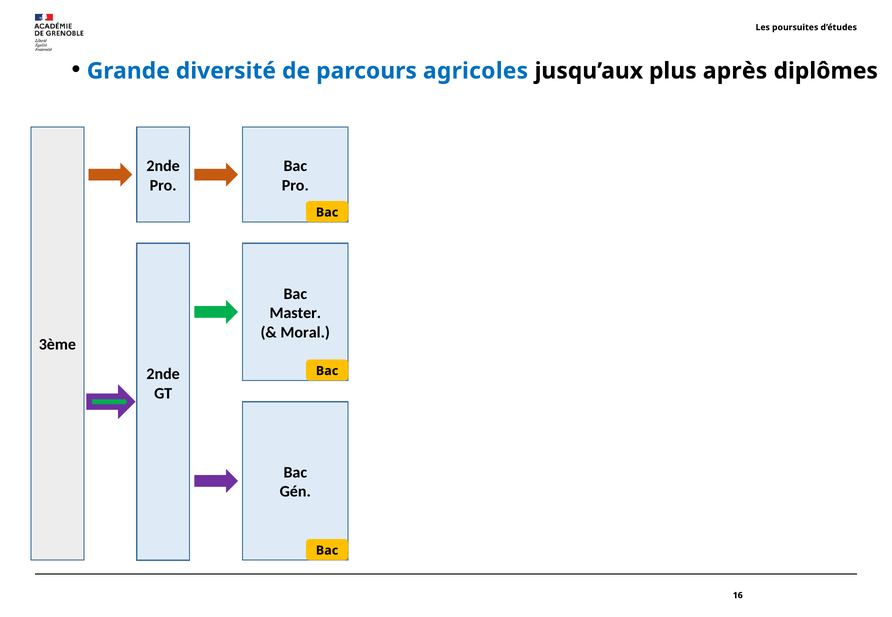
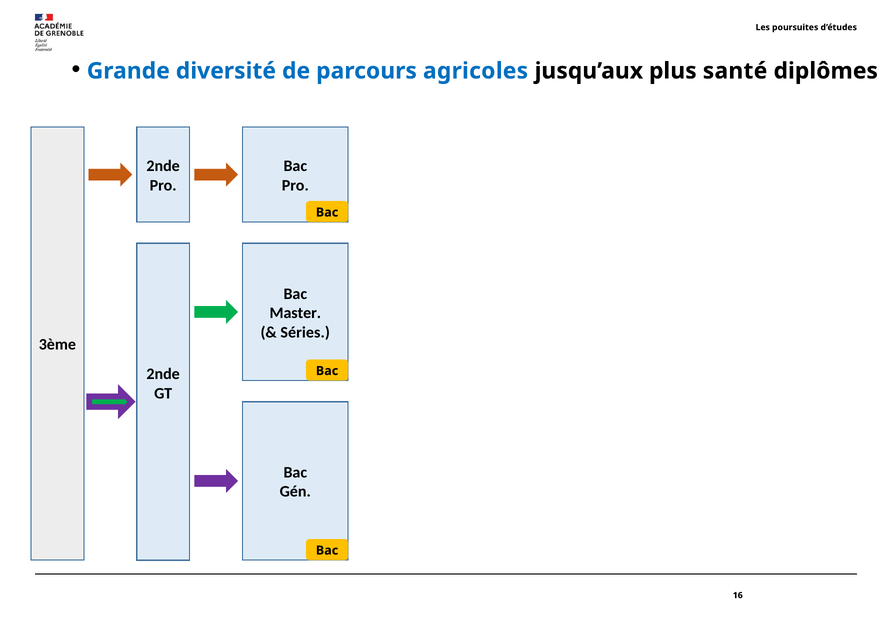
après: après -> santé (735, 71)
Moral: Moral -> Séries (305, 333)
